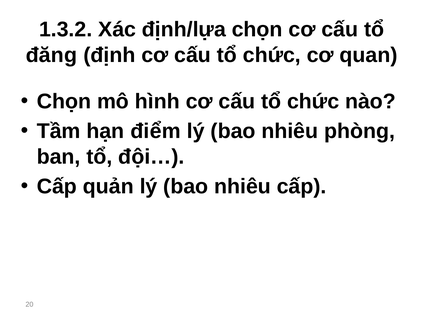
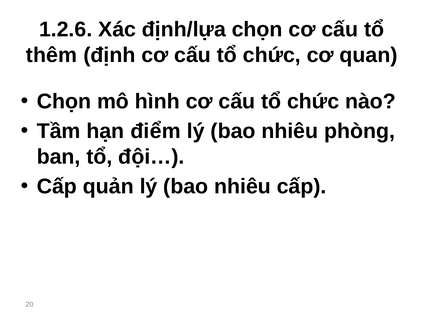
1.3.2: 1.3.2 -> 1.2.6 (66, 30)
đăng: đăng -> thêm (51, 55)
